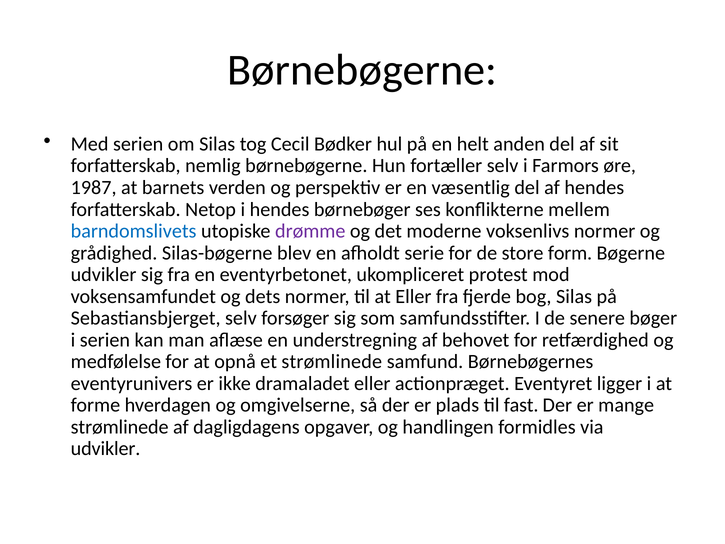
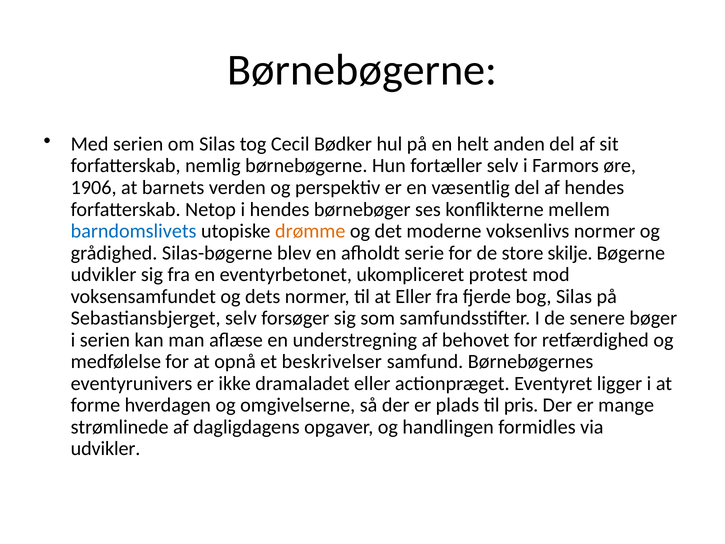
1987: 1987 -> 1906 (94, 188)
drømme colour: purple -> orange (310, 231)
form: form -> skilje (570, 253)
et strømlinede: strømlinede -> beskrivelser (332, 362)
fast: fast -> pris (521, 405)
